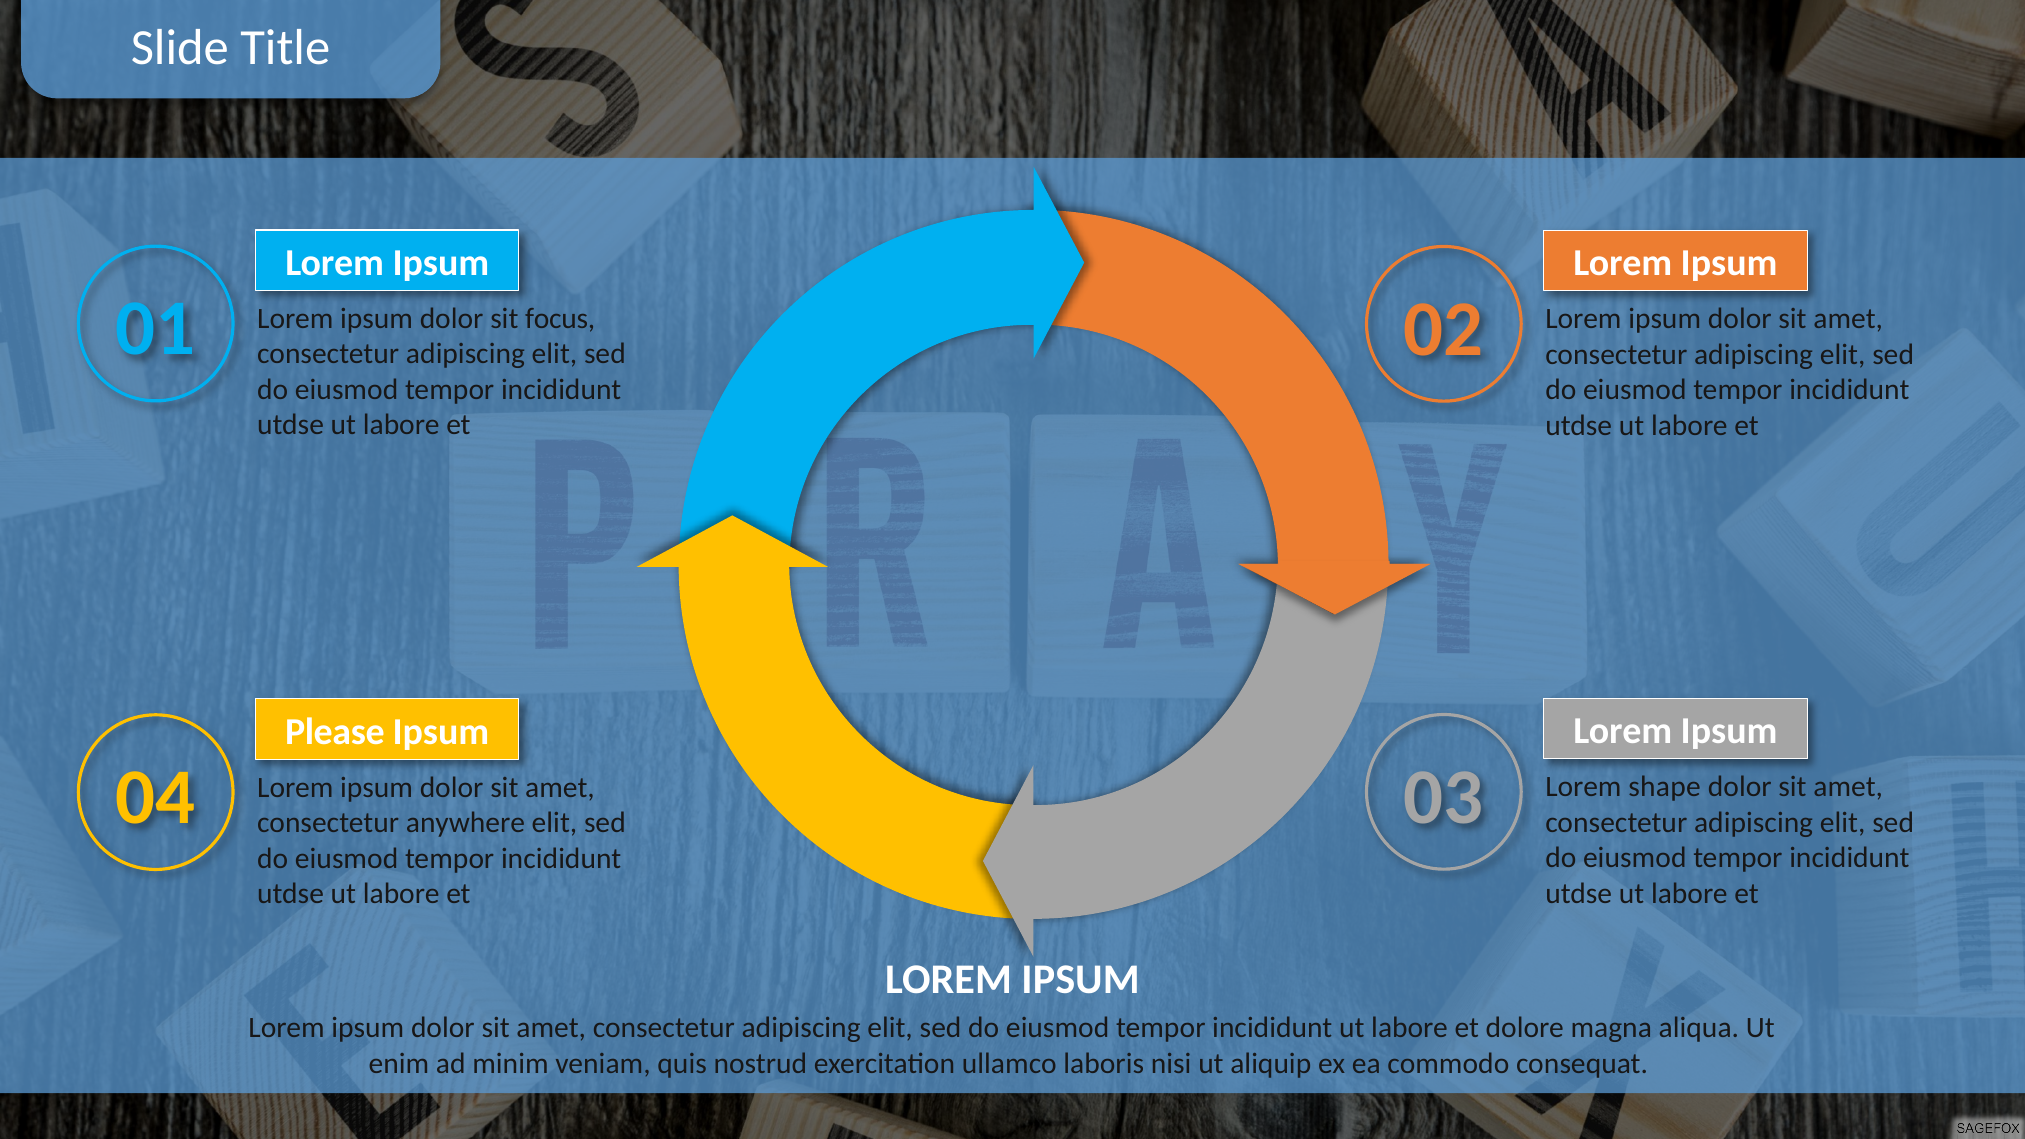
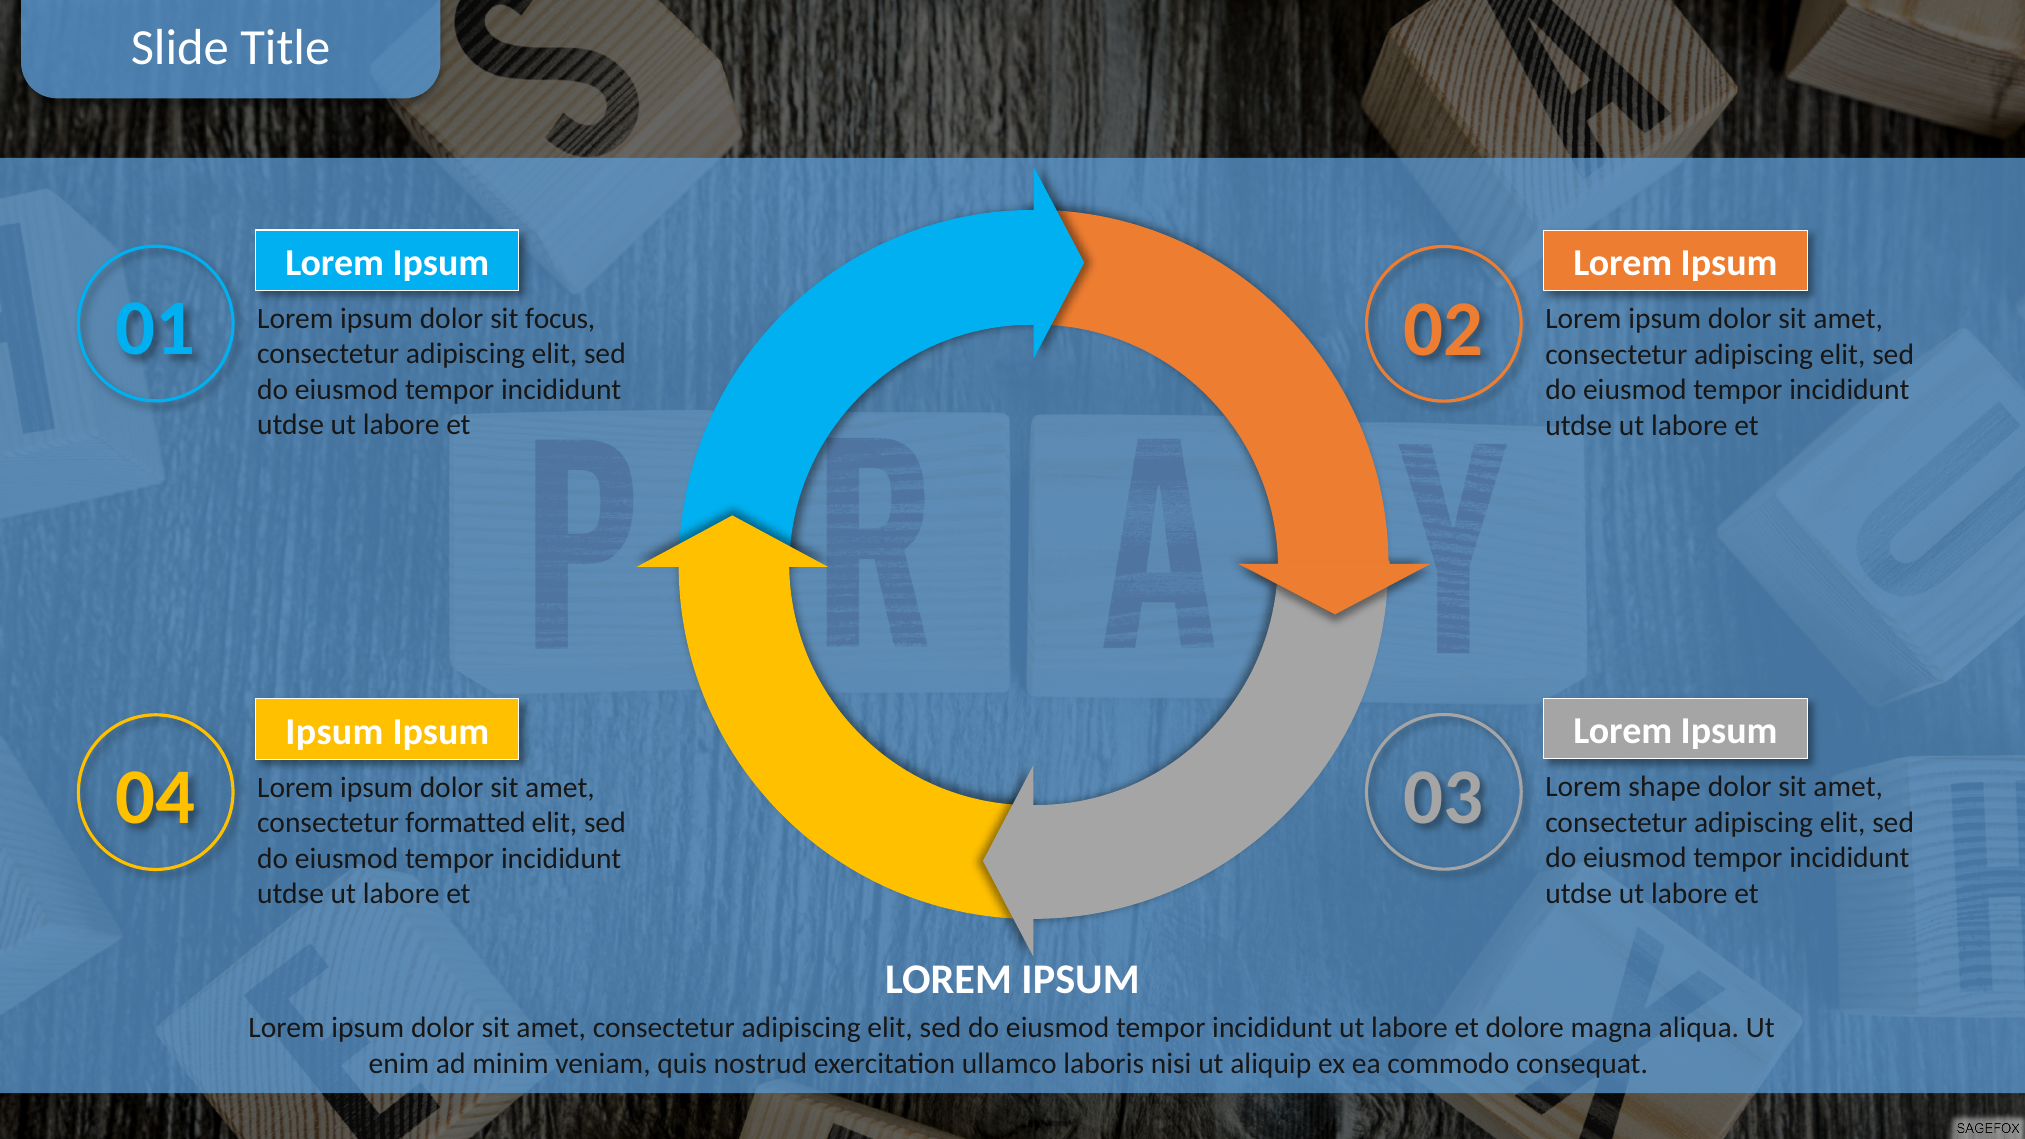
Please: Please -> Ipsum (334, 732)
anywhere: anywhere -> formatted (466, 823)
